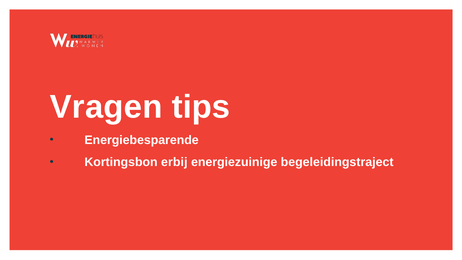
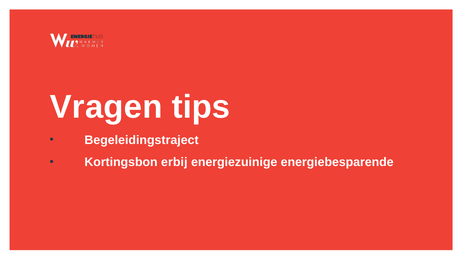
Energiebesparende: Energiebesparende -> Begeleidingstraject (142, 140)
begeleidingstraject: begeleidingstraject -> energiebesparende (337, 162)
